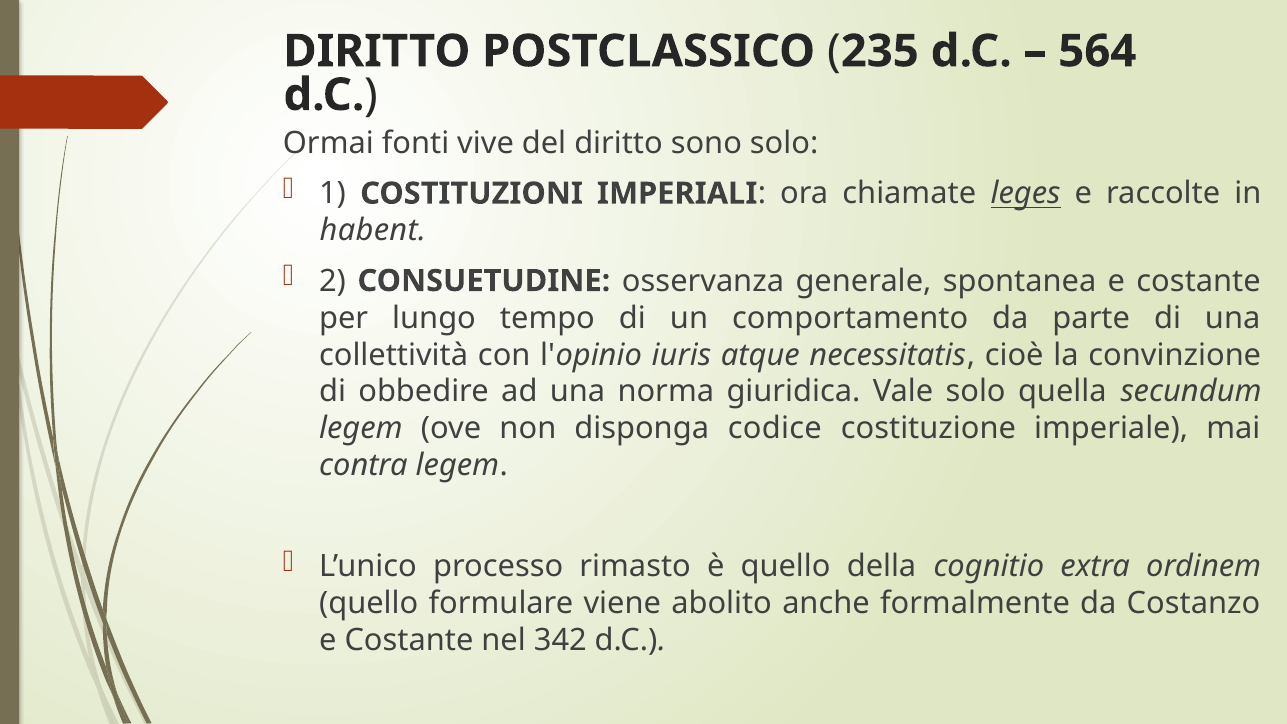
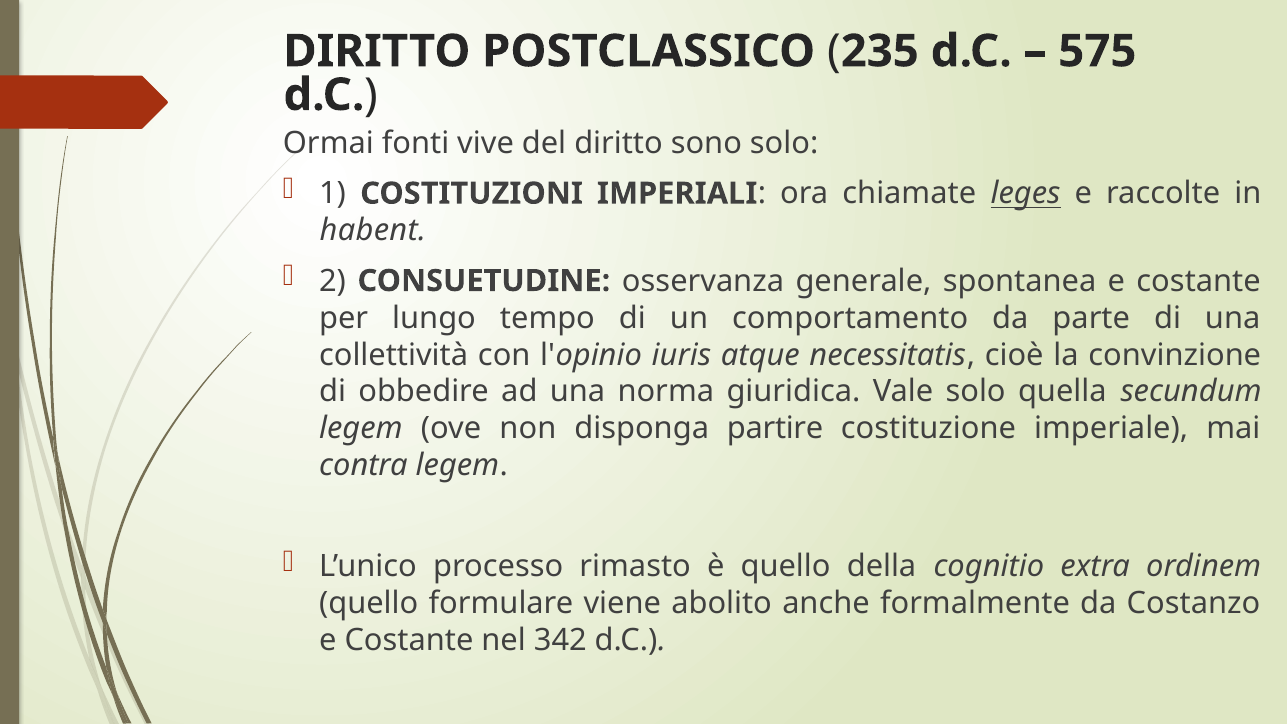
564: 564 -> 575 (1097, 51)
codice: codice -> partire (775, 429)
